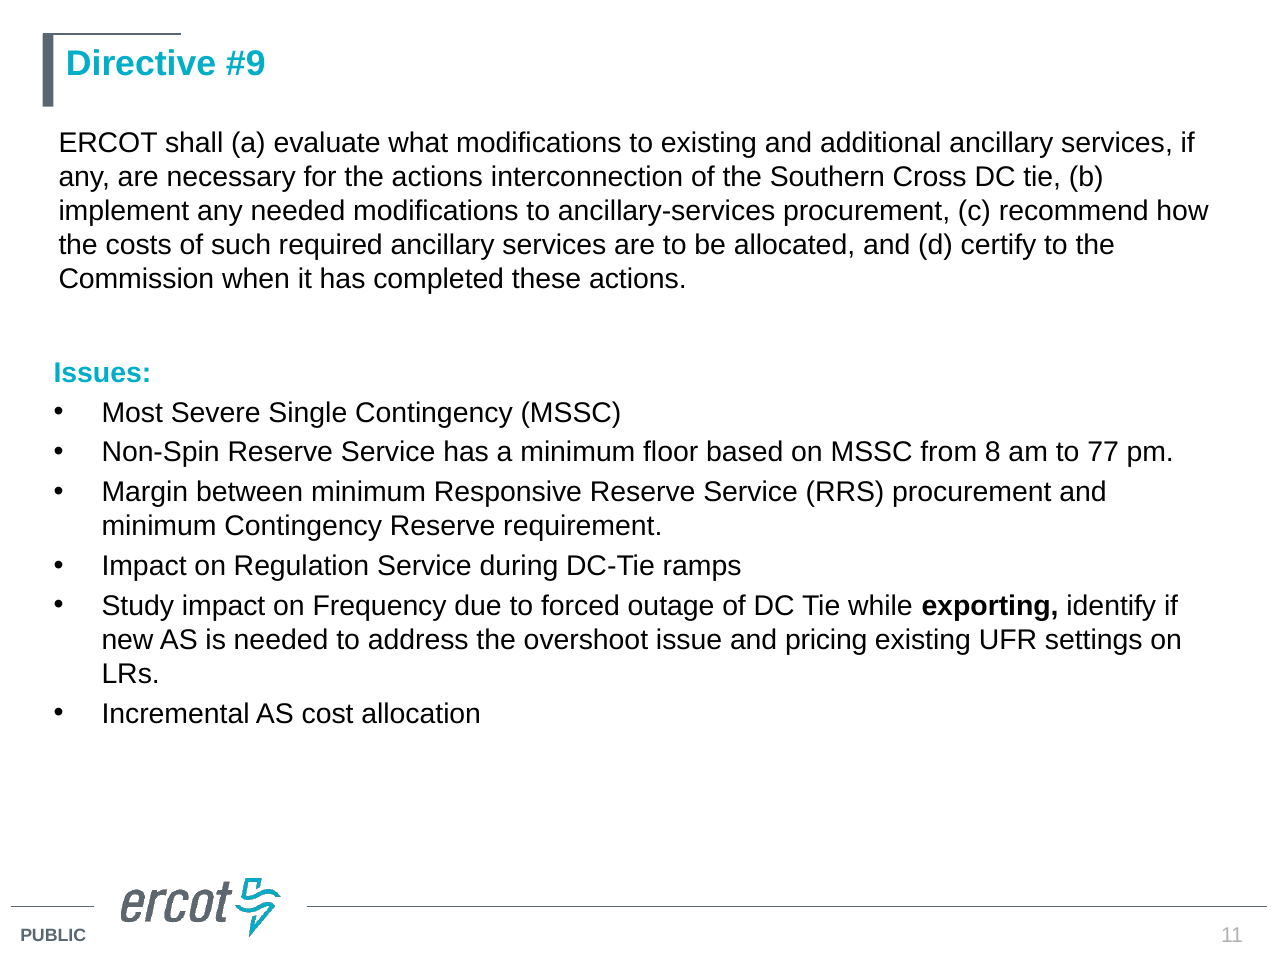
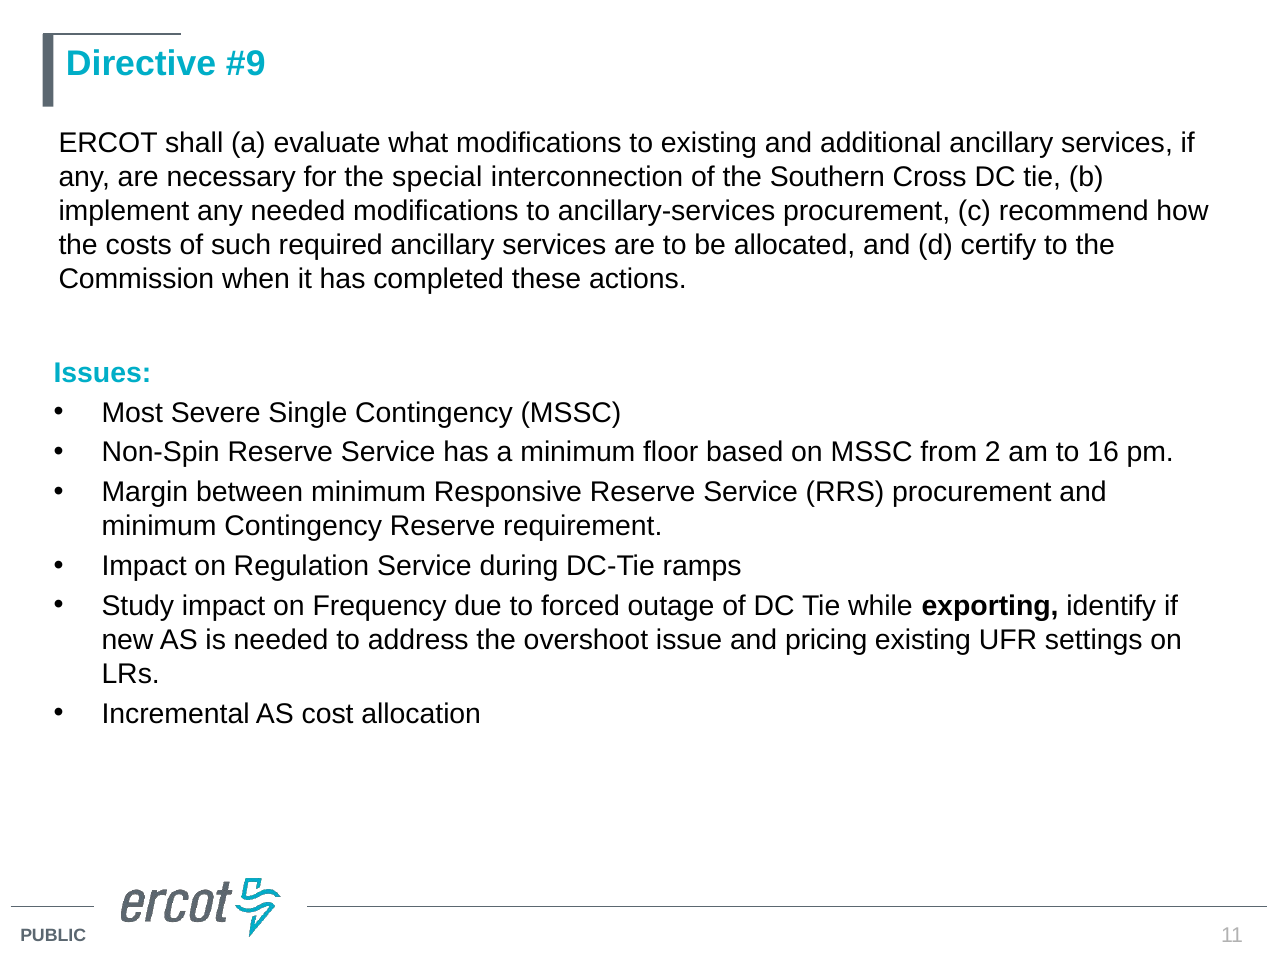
the actions: actions -> special (437, 177)
8: 8 -> 2 (993, 453)
77: 77 -> 16 (1103, 453)
